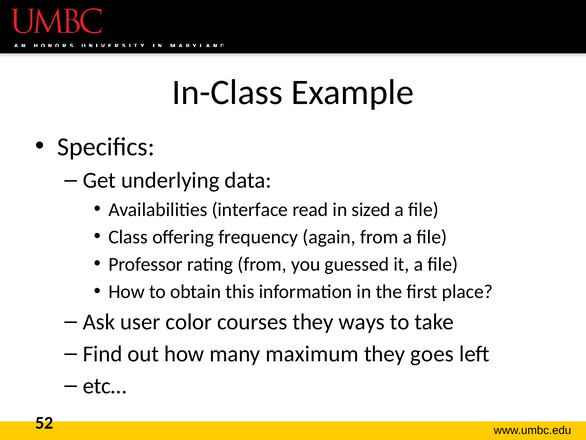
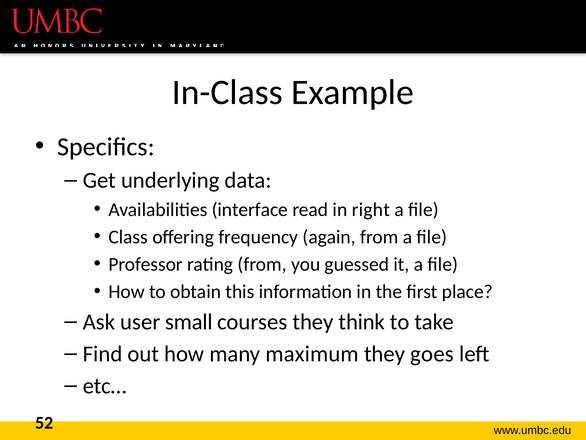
sized: sized -> right (371, 209)
color: color -> small (189, 322)
ways: ways -> think (362, 322)
